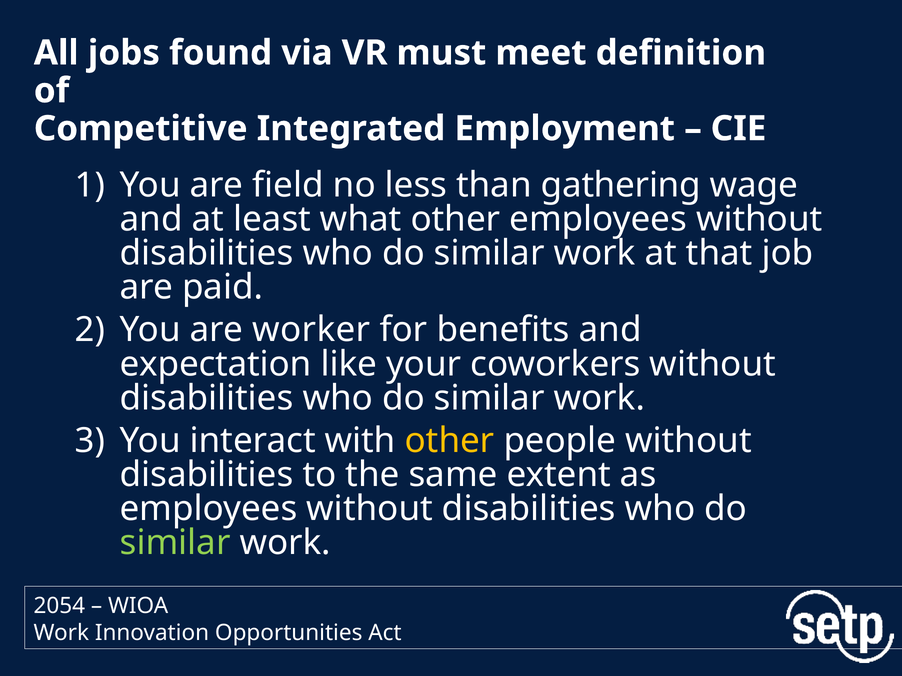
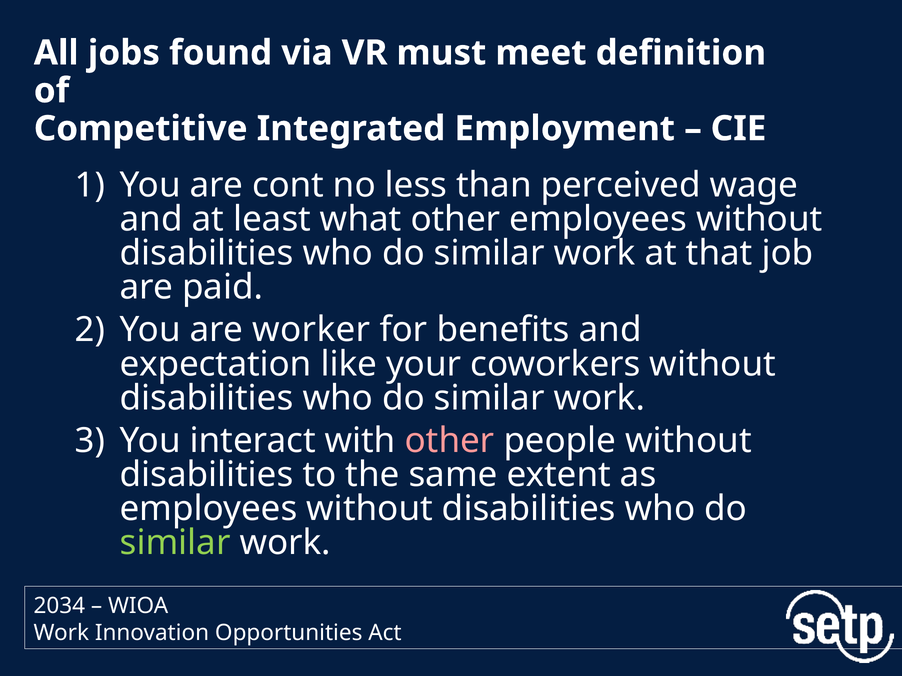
field: field -> cont (288, 185)
gathering: gathering -> perceived (621, 185)
other colour: yellow -> pink (450, 441)
2054: 2054 -> 2034 (59, 606)
